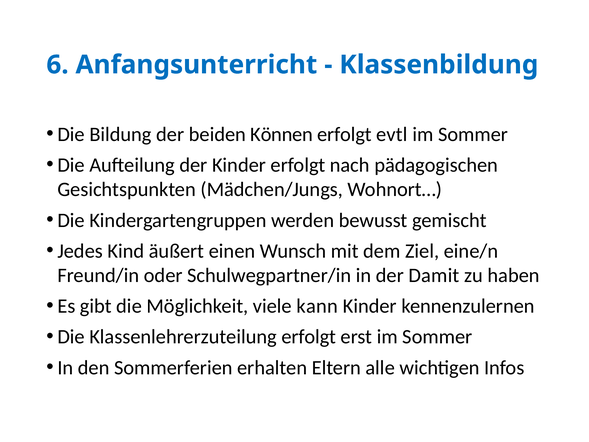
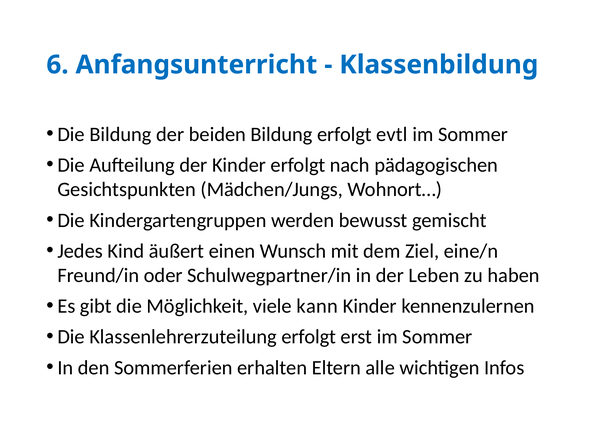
beiden Können: Können -> Bildung (282, 134)
Damit: Damit -> Leben (434, 275)
